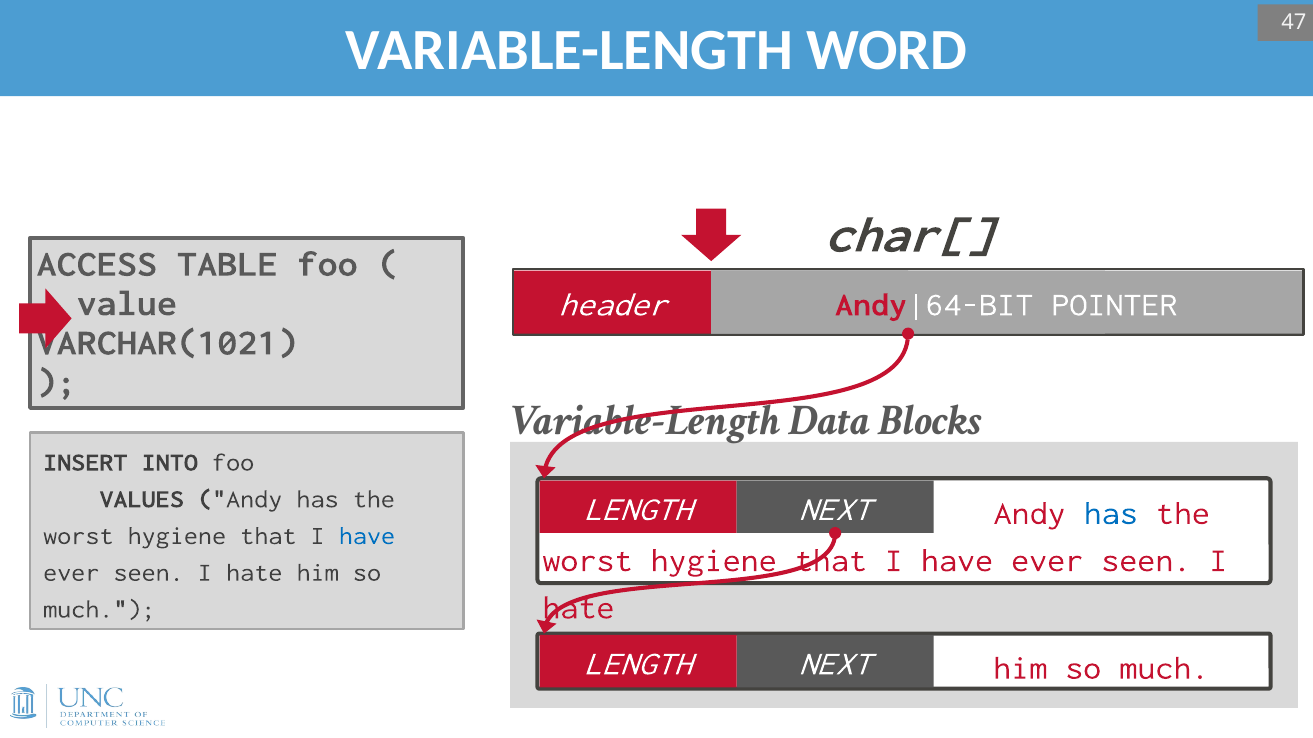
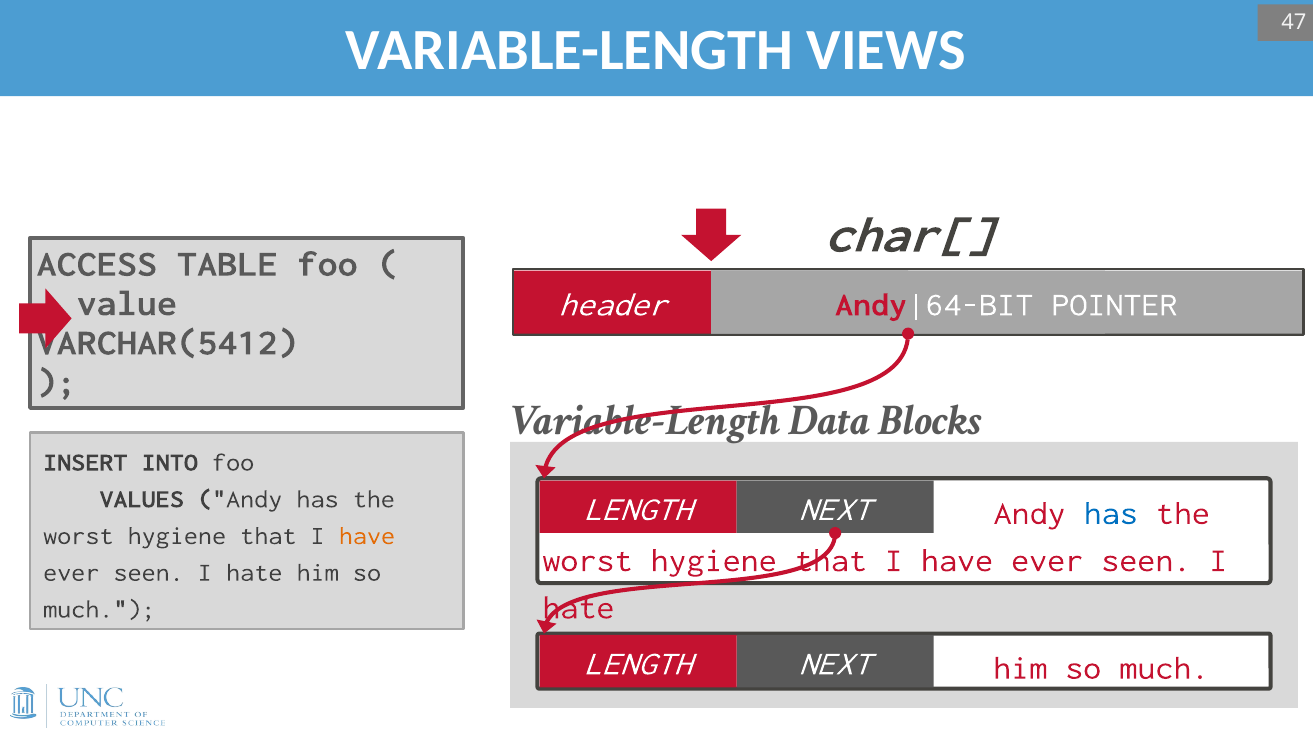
WORD: WORD -> VIEWS (886, 51)
VARCHAR(1021: VARCHAR(1021 -> VARCHAR(5412 (167, 343)
have colour: blue -> orange (367, 536)
